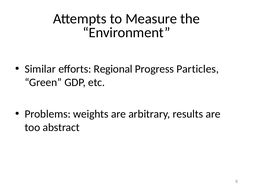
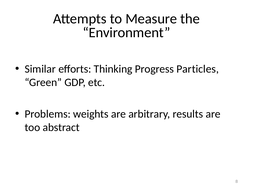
Regional: Regional -> Thinking (113, 69)
